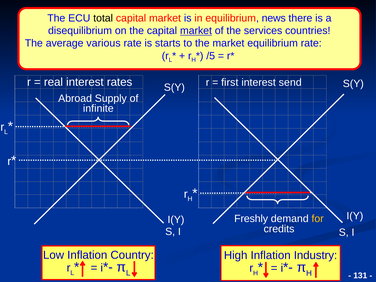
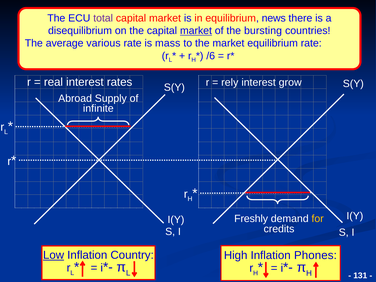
total colour: black -> purple (103, 18)
services: services -> bursting (263, 31)
starts: starts -> mass (168, 43)
/5: /5 -> /6 (211, 56)
first: first -> rely (230, 83)
send: send -> grow (290, 83)
Low underline: none -> present (54, 255)
Industry: Industry -> Phones (315, 255)
